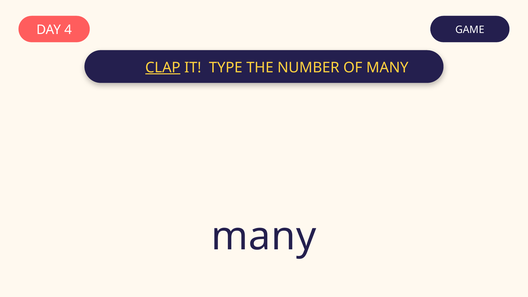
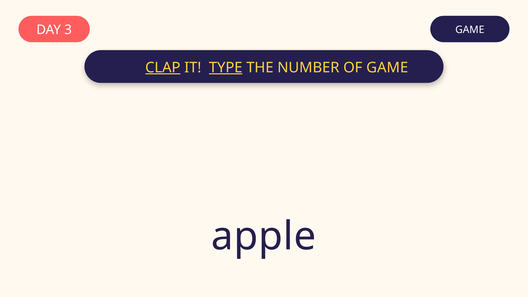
4: 4 -> 3 (68, 30)
TYPE underline: none -> present (226, 68)
OF MANY: MANY -> GAME (387, 68)
many: many -> apple (264, 236)
